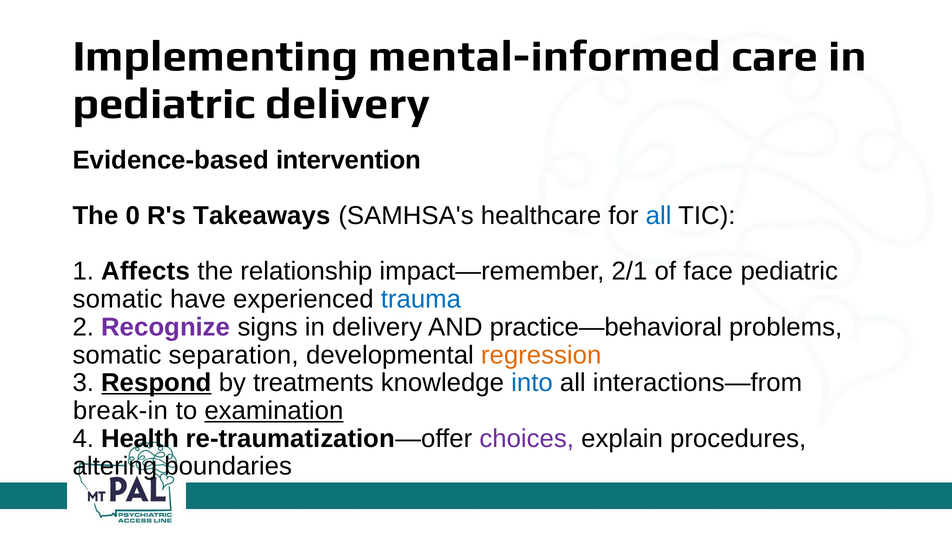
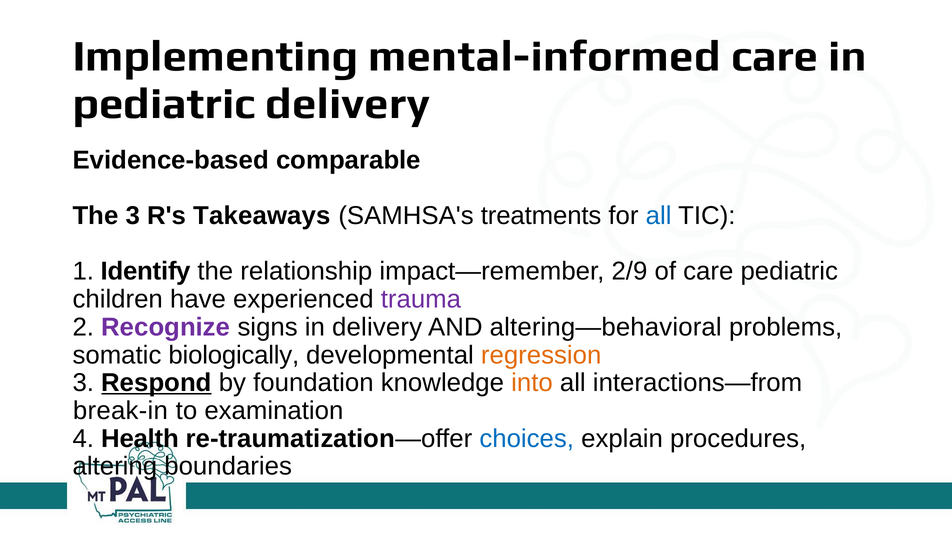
intervention: intervention -> comparable (348, 160)
The 0: 0 -> 3 (133, 216)
healthcare: healthcare -> treatments (541, 216)
Affects: Affects -> Identify (146, 271)
2/1: 2/1 -> 2/9 (629, 271)
of face: face -> care (708, 271)
somatic: somatic -> children (118, 299)
trauma colour: blue -> purple (421, 299)
practice—behavioral: practice—behavioral -> altering—behavioral (606, 327)
separation: separation -> biologically (234, 355)
treatments: treatments -> foundation (313, 383)
into colour: blue -> orange (532, 383)
examination underline: present -> none (274, 410)
choices colour: purple -> blue (527, 438)
